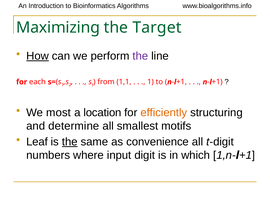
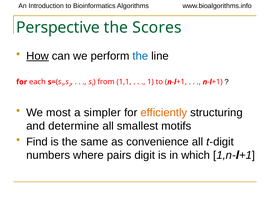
Maximizing: Maximizing -> Perspective (58, 28)
Target: Target -> Scores (157, 28)
the colour: purple -> blue (140, 56)
location: location -> simpler (102, 113)
Leaf: Leaf -> Find (37, 142)
the underline: present -> none (70, 142)
input: input -> pairs (119, 156)
